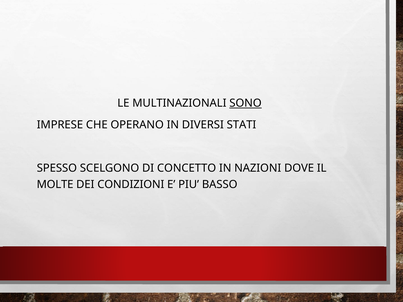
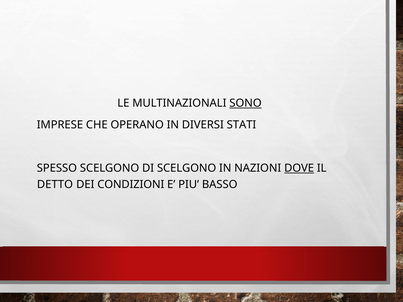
DI CONCETTO: CONCETTO -> SCELGONO (187, 168)
DOVE underline: none -> present (299, 168)
MOLTE: MOLTE -> DETTO (55, 184)
